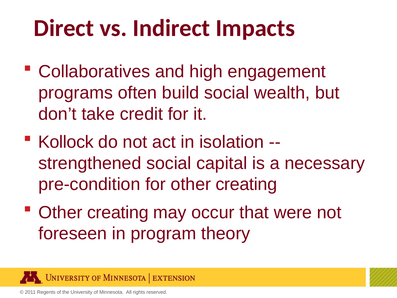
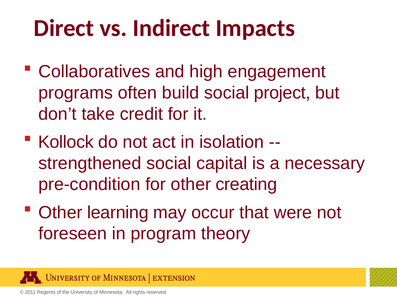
wealth: wealth -> project (282, 93)
creating: creating -> learning (118, 212)
